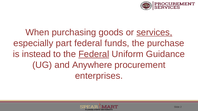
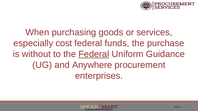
services underline: present -> none (154, 32)
part: part -> cost (64, 43)
instead: instead -> without (36, 54)
